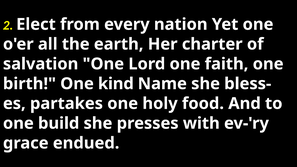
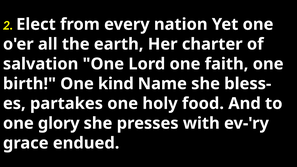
build: build -> glory (59, 123)
